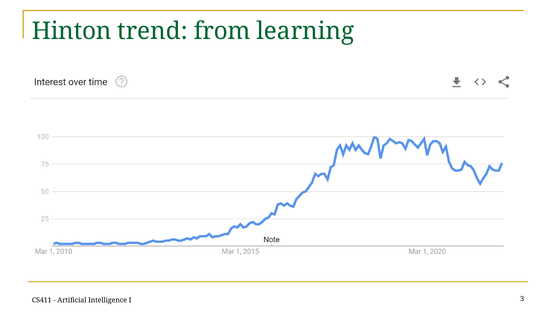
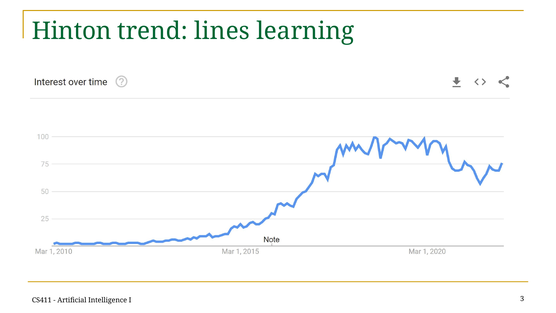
from: from -> lines (222, 31)
